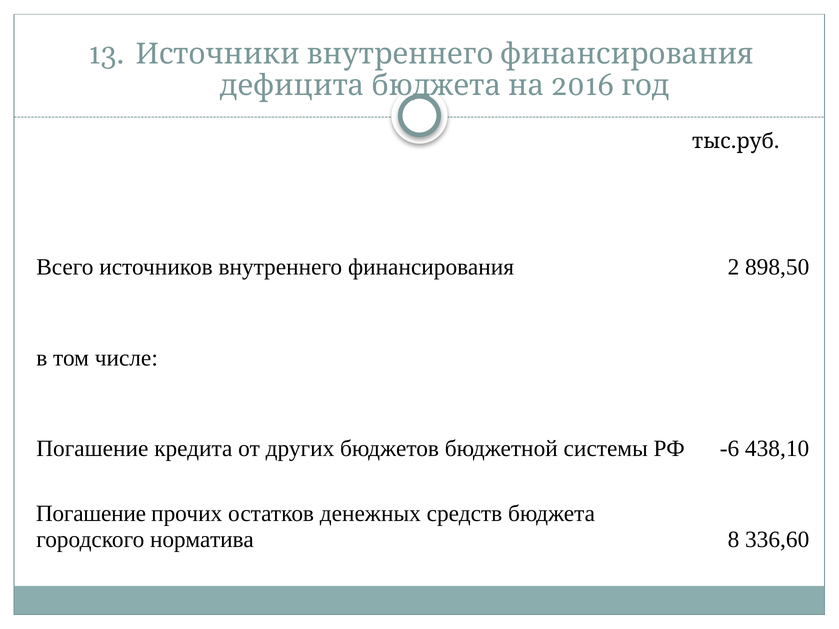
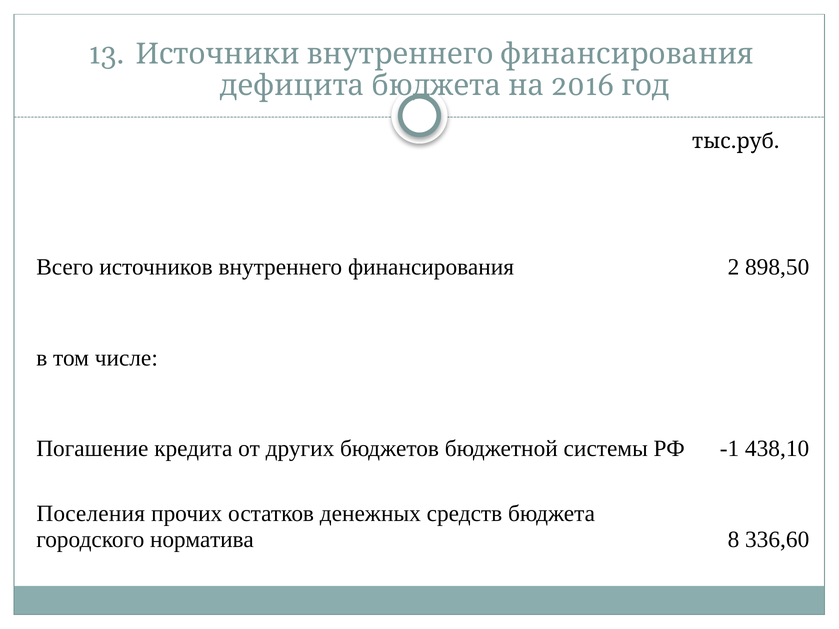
-6: -6 -> -1 (730, 449)
Погашение: Погашение -> Поселения (91, 514)
